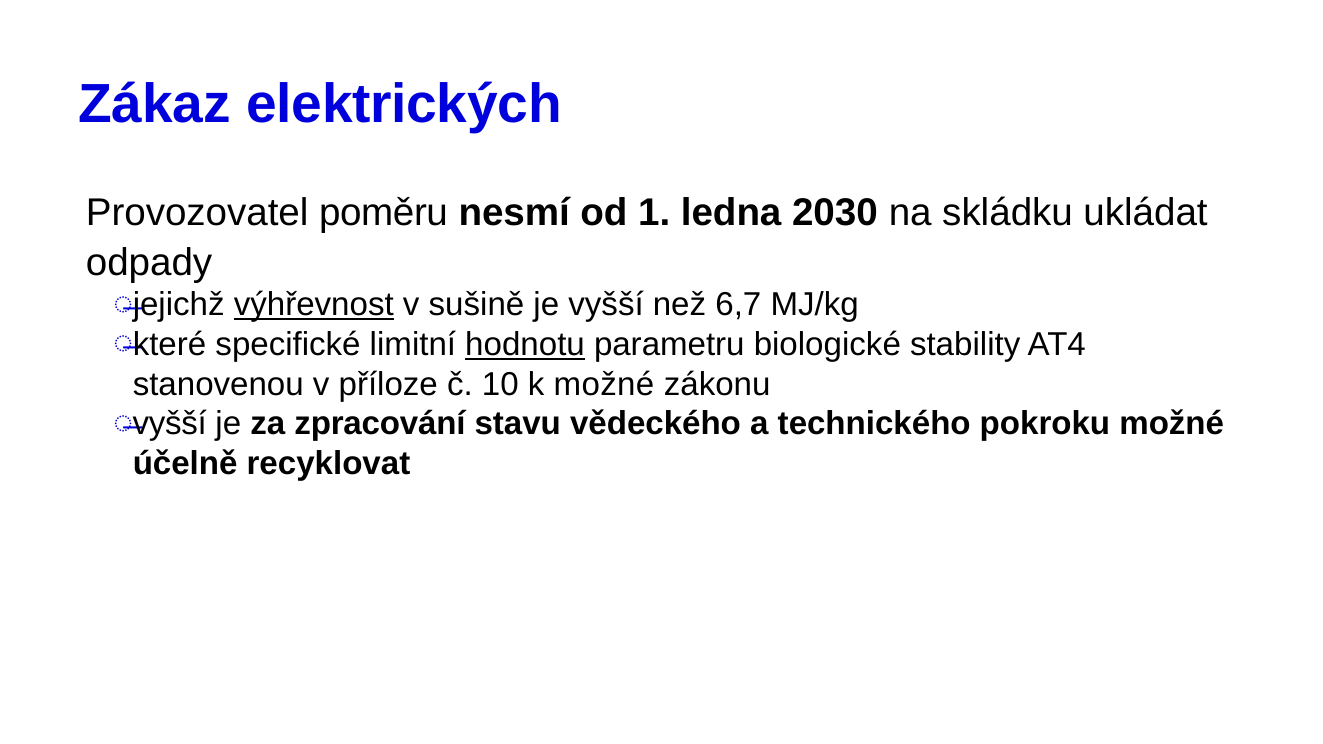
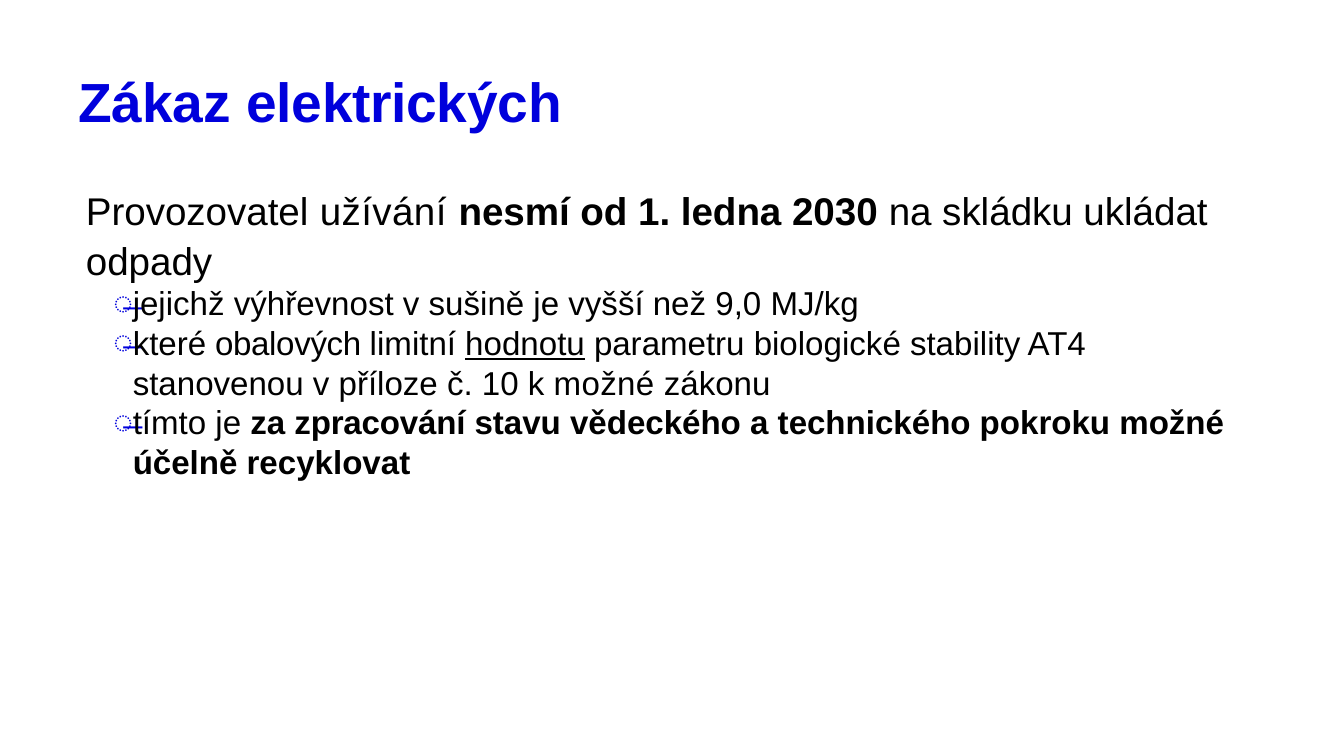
poměru: poměru -> užívání (383, 213)
výhřevnost underline: present -> none (314, 305)
6,7: 6,7 -> 9,0 (738, 305)
specifické: specifické -> obalových (288, 345)
vyšší: vyšší -> tímto (170, 424)
